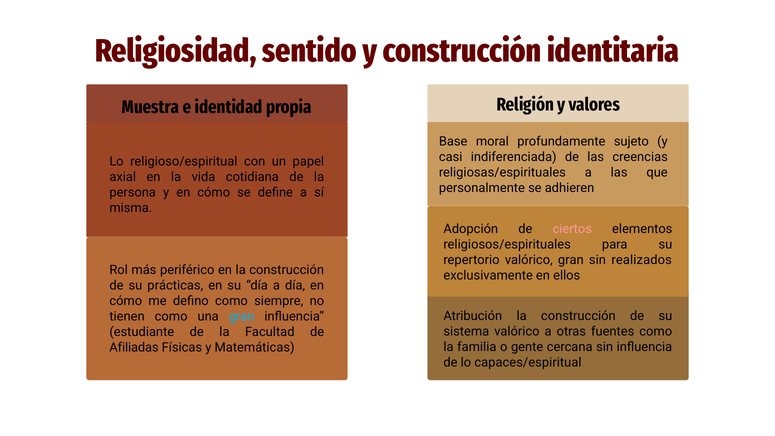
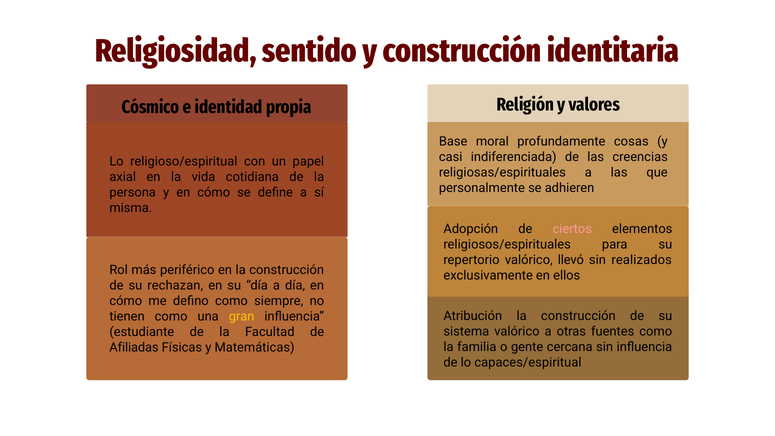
Muestra: Muestra -> Cósmico (151, 107)
sujeto: sujeto -> cosas (631, 142)
valórico gran: gran -> llevó (571, 260)
prácticas: prácticas -> rechazan (175, 286)
gran colour: light blue -> yellow (242, 317)
